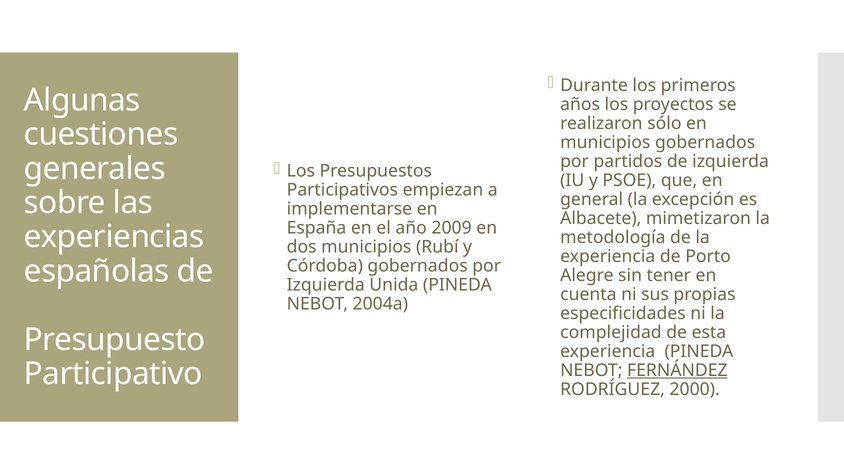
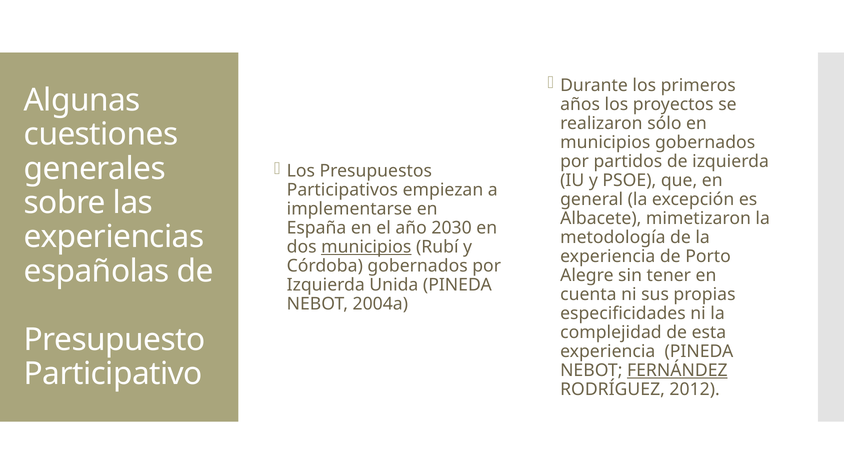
2009: 2009 -> 2030 (452, 228)
municipios underline: none -> present (366, 247)
2000: 2000 -> 2012 (695, 389)
